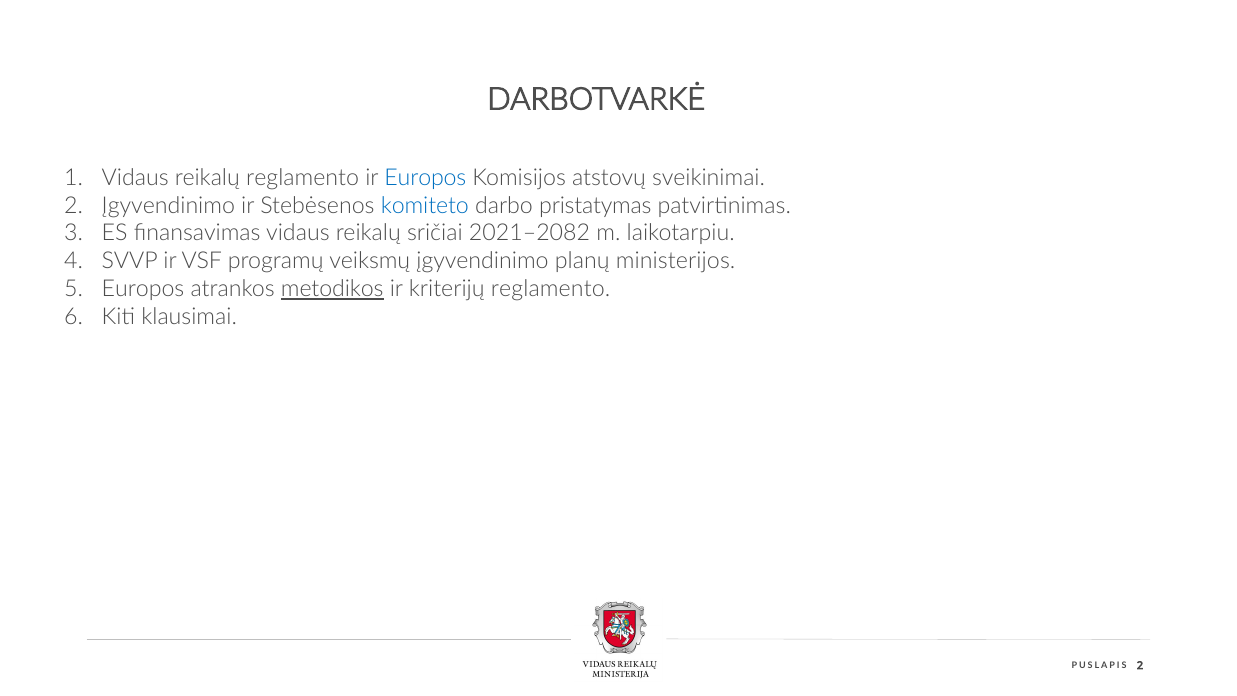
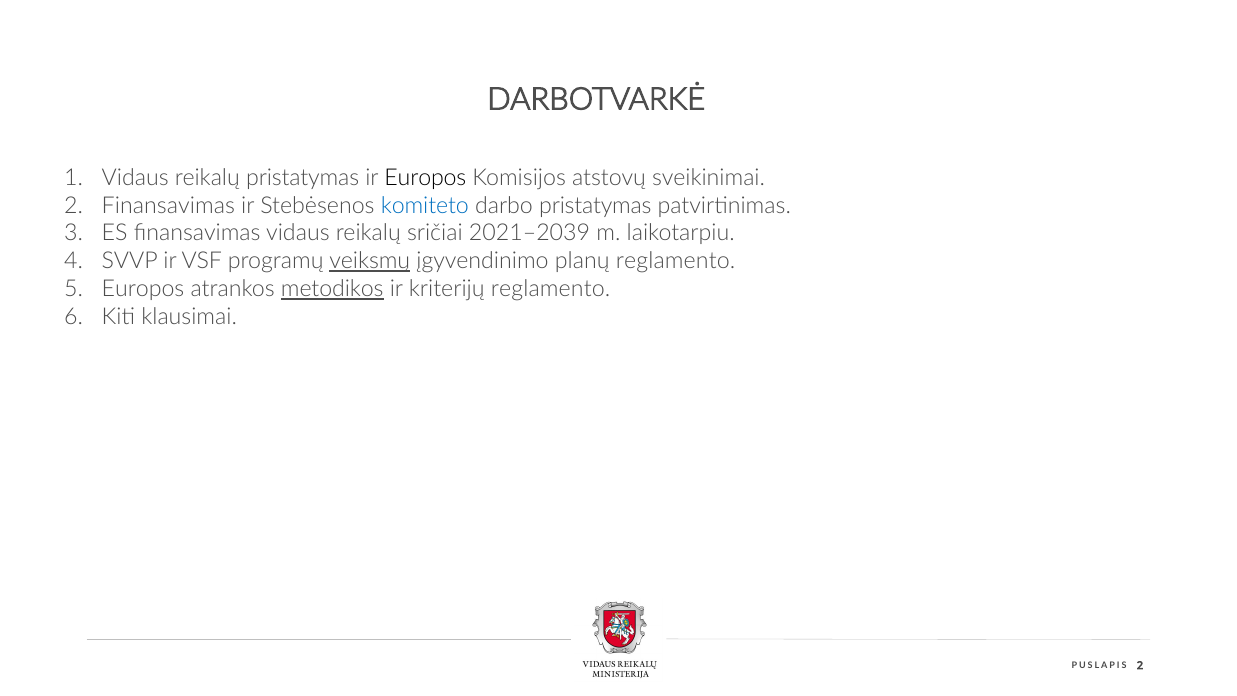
reikalų reglamento: reglamento -> pristatymas (303, 178)
Europos colour: blue -> black (425, 178)
Įgyvendinimo: Įgyvendinimo -> Finansavimas (168, 205)
2021–2082: 2021–2082 -> 2021–2039 (530, 233)
veiksmų underline: none -> present (370, 261)
planų ministerijos: ministerijos -> reglamento (676, 261)
